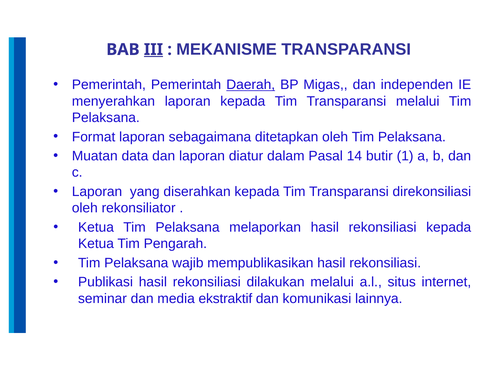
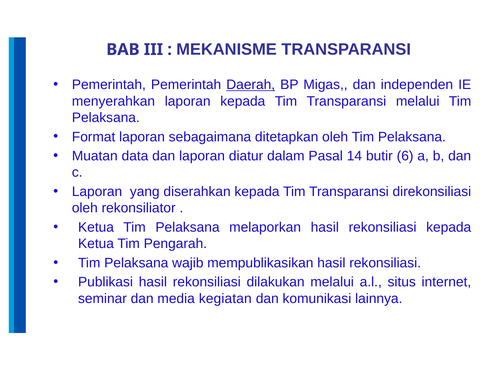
III underline: present -> none (153, 50)
1: 1 -> 6 (405, 156)
ekstraktif: ekstraktif -> kegiatan (225, 299)
